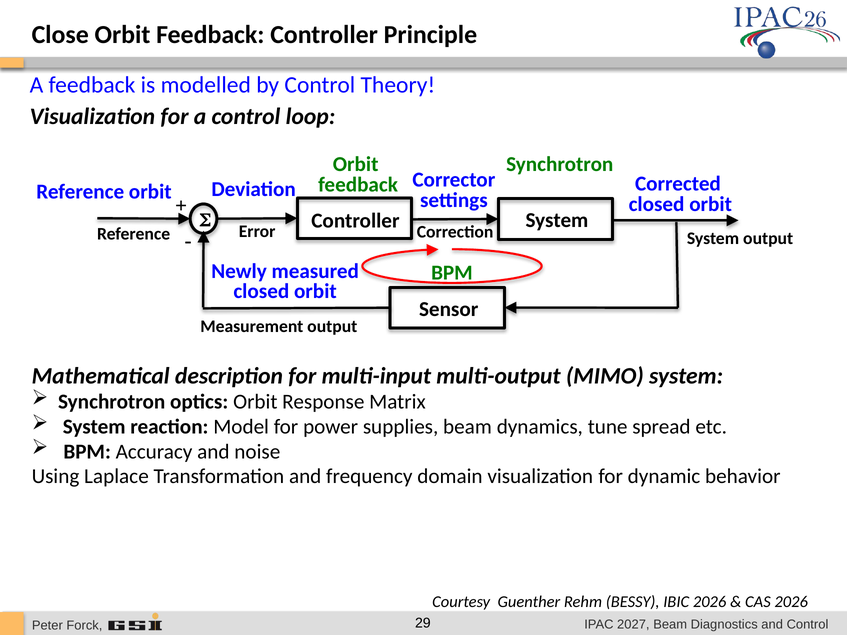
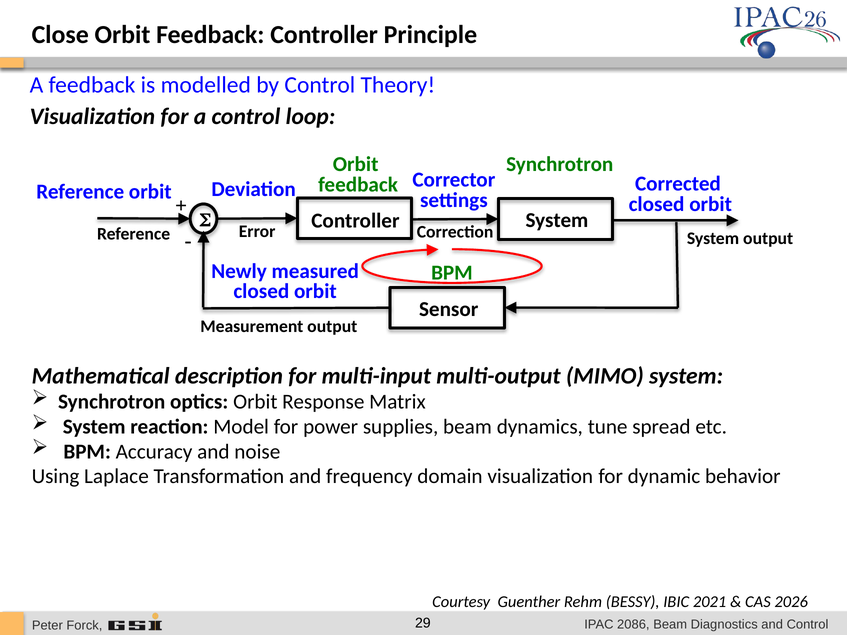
IBIC 2026: 2026 -> 2021 (710, 602)
2027: 2027 -> 2086 (633, 625)
